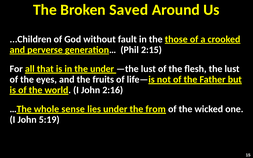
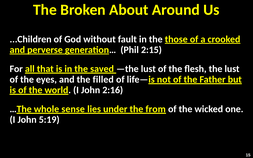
Saved: Saved -> About (129, 10)
the under: under -> saved (102, 69)
fruits: fruits -> filled (103, 80)
